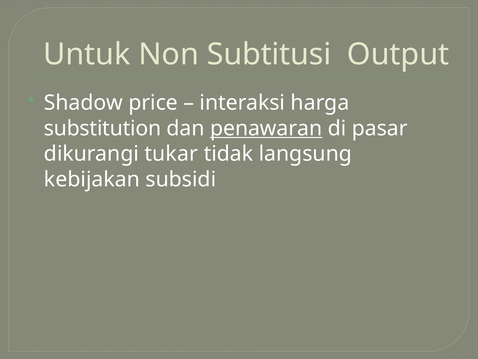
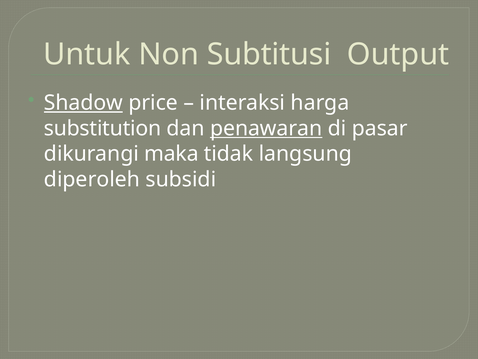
Shadow underline: none -> present (83, 103)
tukar: tukar -> maka (171, 154)
kebijakan: kebijakan -> diperoleh (92, 179)
